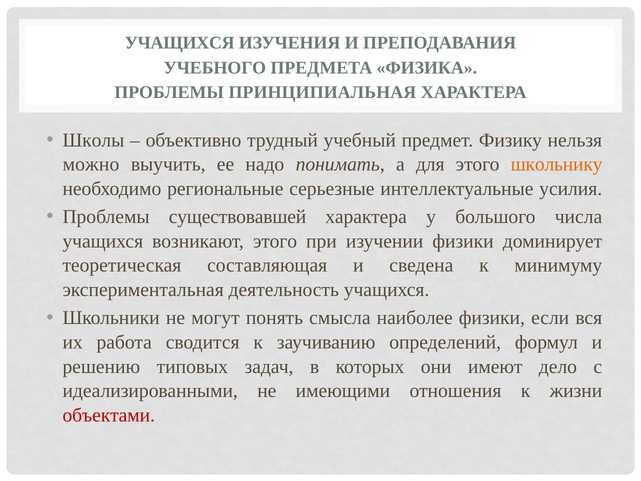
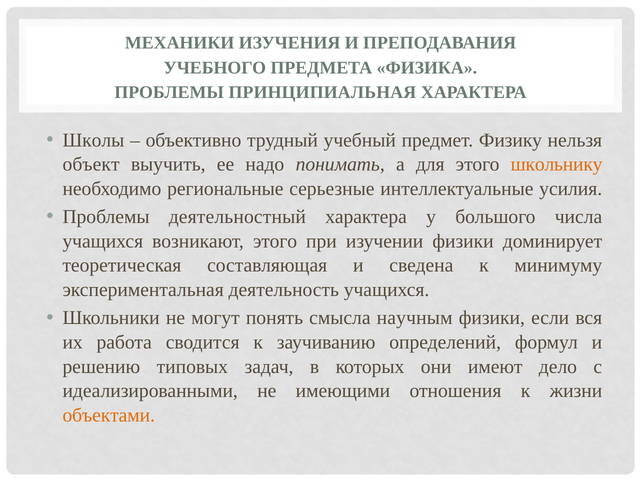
УЧАЩИХСЯ: УЧАЩИХСЯ -> МЕХАНИКИ (180, 43)
можно: можно -> объект (91, 164)
существовавшей: существовавшей -> деятельностный (237, 217)
наиболее: наиболее -> научным (415, 318)
объектами colour: red -> orange (109, 415)
